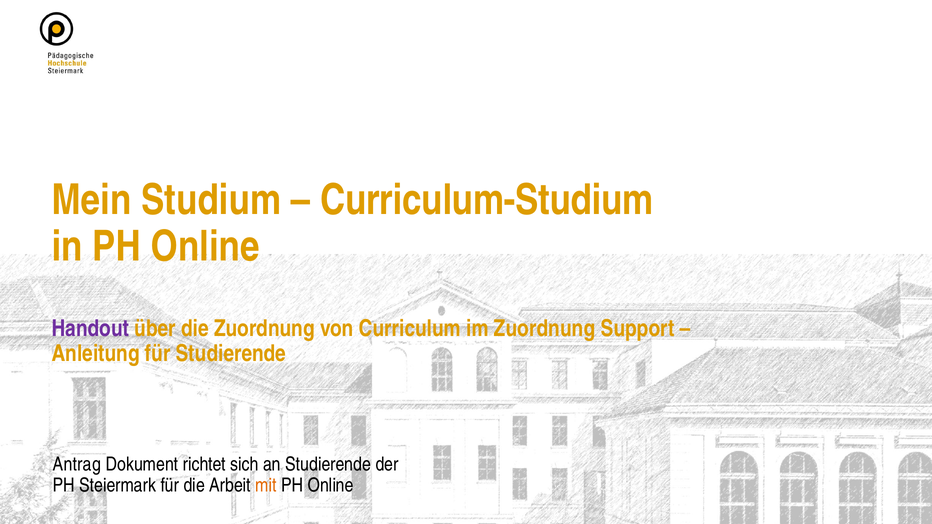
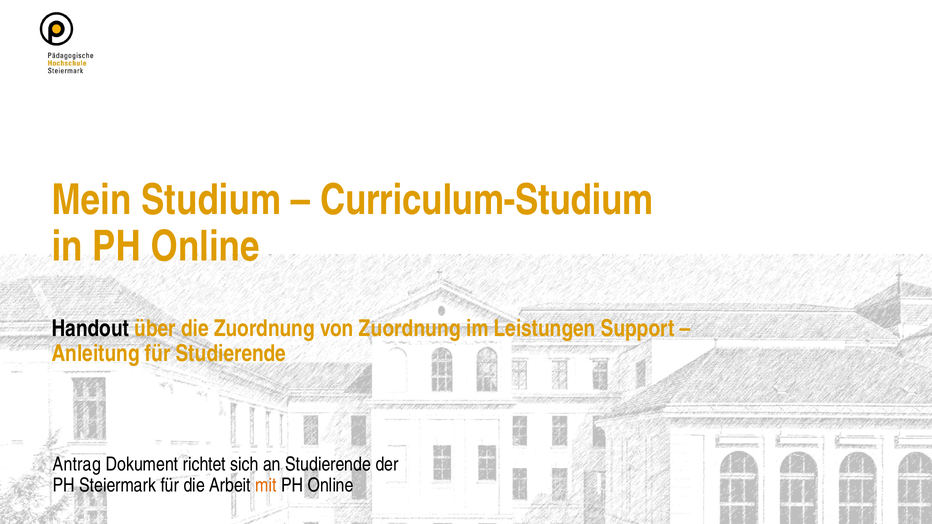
Handout colour: purple -> black (90, 329)
von Curriculum: Curriculum -> Zuordnung (410, 329)
im Zuordnung: Zuordnung -> Leistungen (545, 329)
